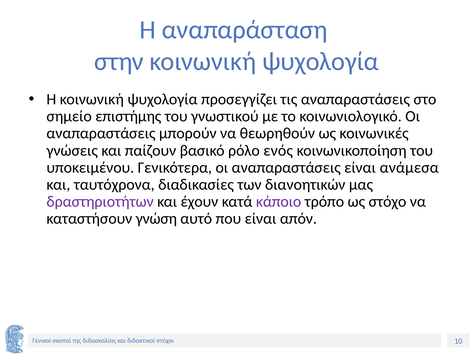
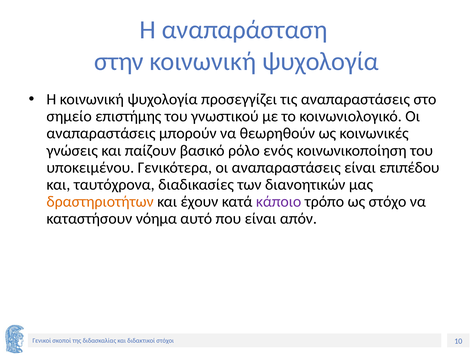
ανάμεσα: ανάμεσα -> επιπέδου (409, 167)
δραστηριοτήτων colour: purple -> orange (100, 201)
γνώση: γνώση -> νόημα (156, 218)
